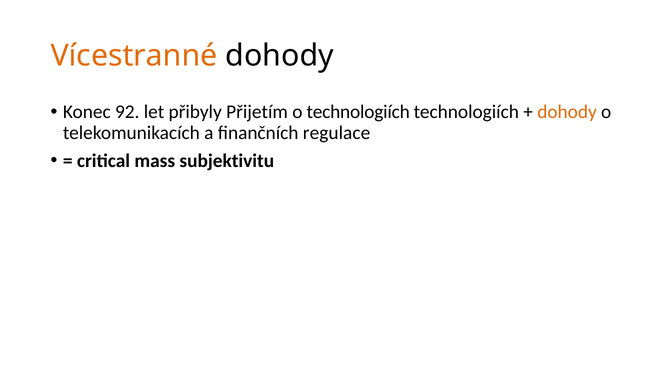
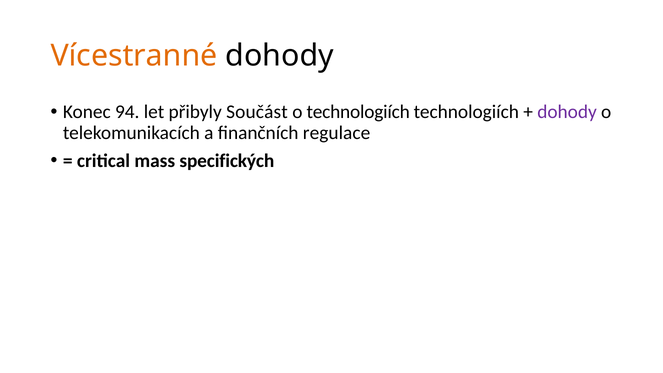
92: 92 -> 94 (127, 112)
Přijetím: Přijetím -> Součást (257, 112)
dohody colour: orange -> purple (567, 112)
subjektivitu: subjektivitu -> specifických (227, 161)
